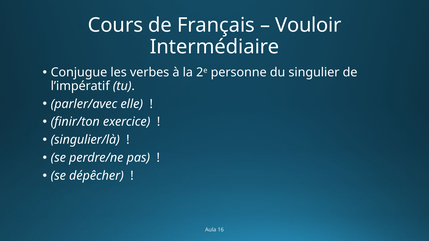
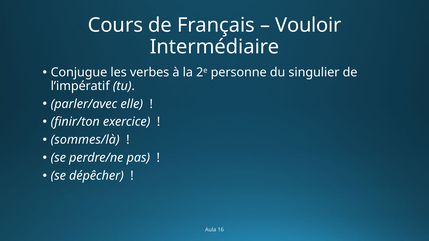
singulier/là: singulier/là -> sommes/là (85, 140)
